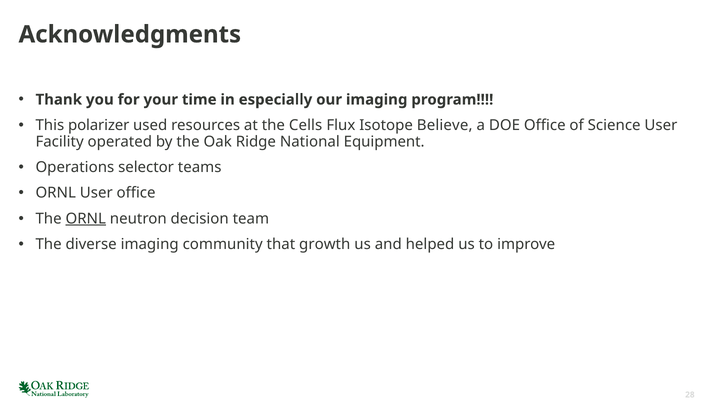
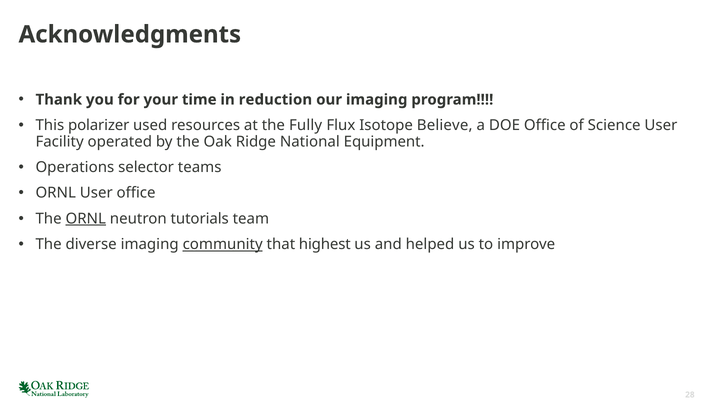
especially: especially -> reduction (275, 100)
Cells: Cells -> Fully (306, 125)
decision: decision -> tutorials (200, 218)
community underline: none -> present (223, 244)
growth: growth -> highest (325, 244)
